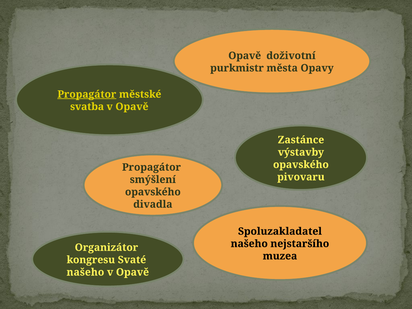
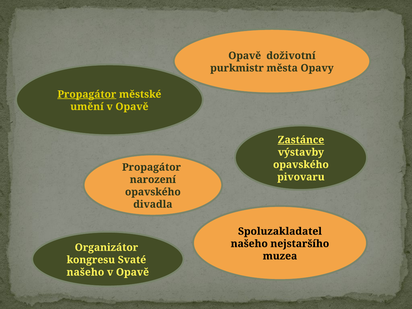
svatba: svatba -> umění (87, 107)
Zastánce underline: none -> present (301, 140)
smýšlení: smýšlení -> narození (153, 180)
